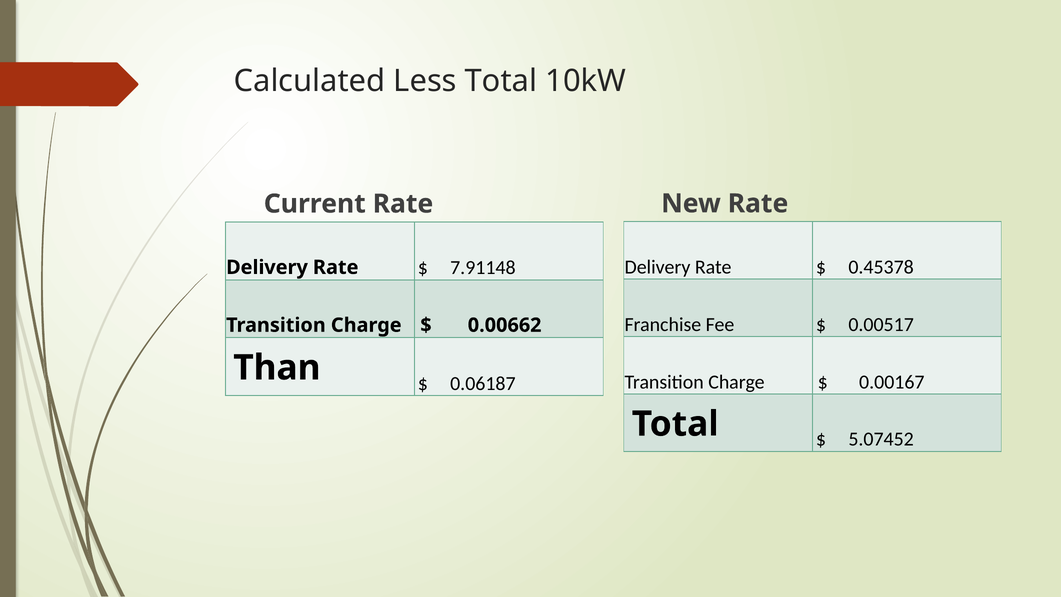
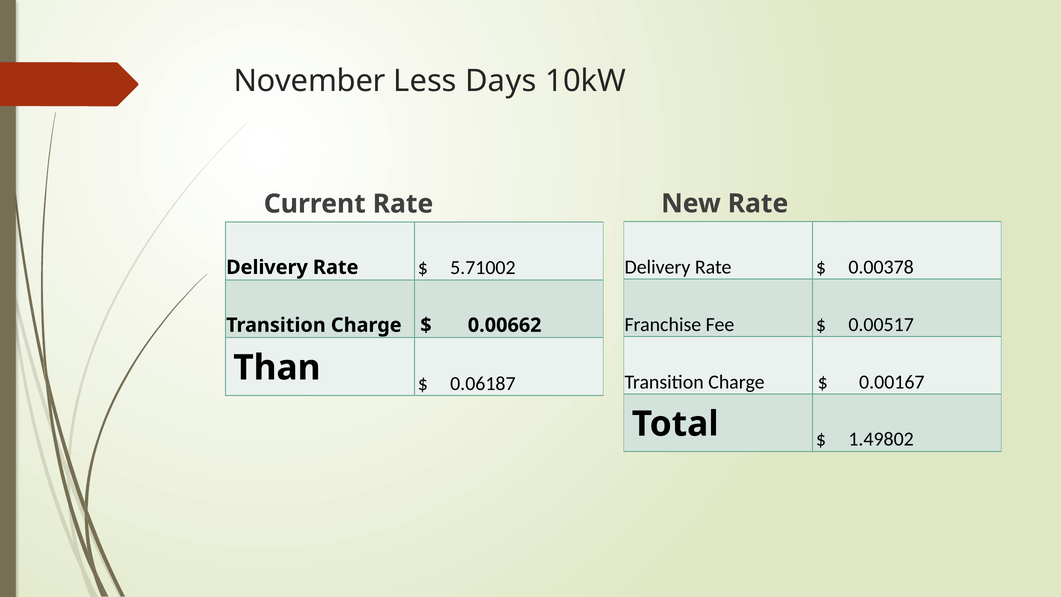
Calculated: Calculated -> November (310, 81)
Less Total: Total -> Days (501, 81)
0.45378: 0.45378 -> 0.00378 (881, 267)
7.91148: 7.91148 -> 5.71002 (483, 268)
5.07452: 5.07452 -> 1.49802 (881, 439)
